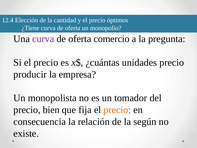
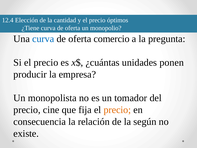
curva colour: purple -> blue (43, 39)
unidades precio: precio -> ponen (172, 62)
bien: bien -> cine (51, 110)
